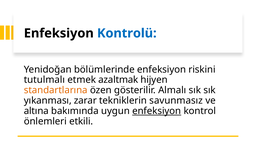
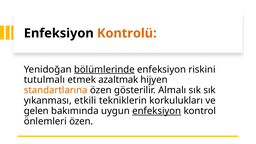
Kontrolü colour: blue -> orange (127, 33)
bölümlerinde underline: none -> present (104, 69)
zarar: zarar -> etkili (85, 101)
savunmasız: savunmasız -> korkulukları (176, 101)
altına: altına -> gelen (36, 111)
önlemleri etkili: etkili -> özen (81, 121)
